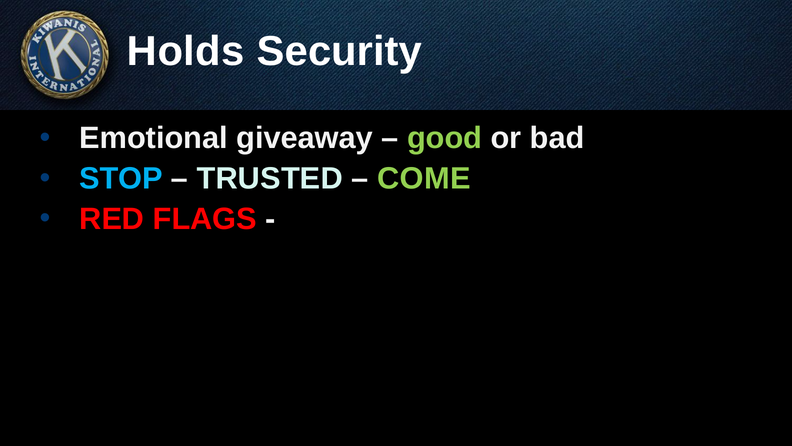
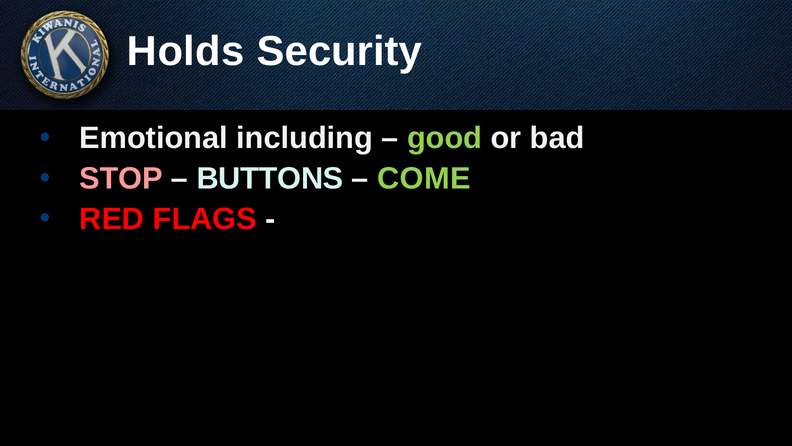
giveaway: giveaway -> including (305, 138)
STOP colour: light blue -> pink (121, 178)
TRUSTED: TRUSTED -> BUTTONS (270, 178)
